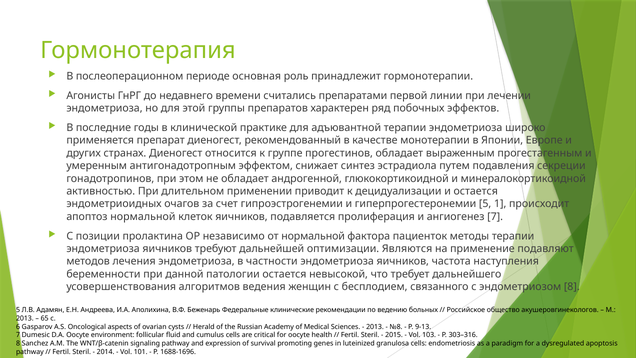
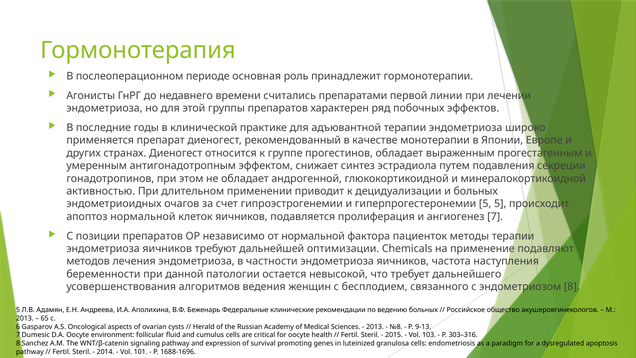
и остается: остается -> больных (476, 191)
5 1: 1 -> 5 (500, 204)
позиции пролактина: пролактина -> препаратов (153, 236)
Являются: Являются -> Chemicals (407, 249)
